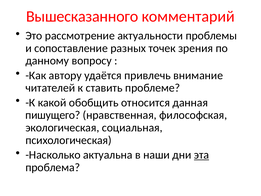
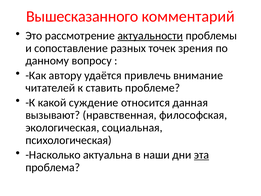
актуальности underline: none -> present (150, 36)
обобщить: обобщить -> суждение (94, 102)
пишущего: пишущего -> вызывают (53, 115)
